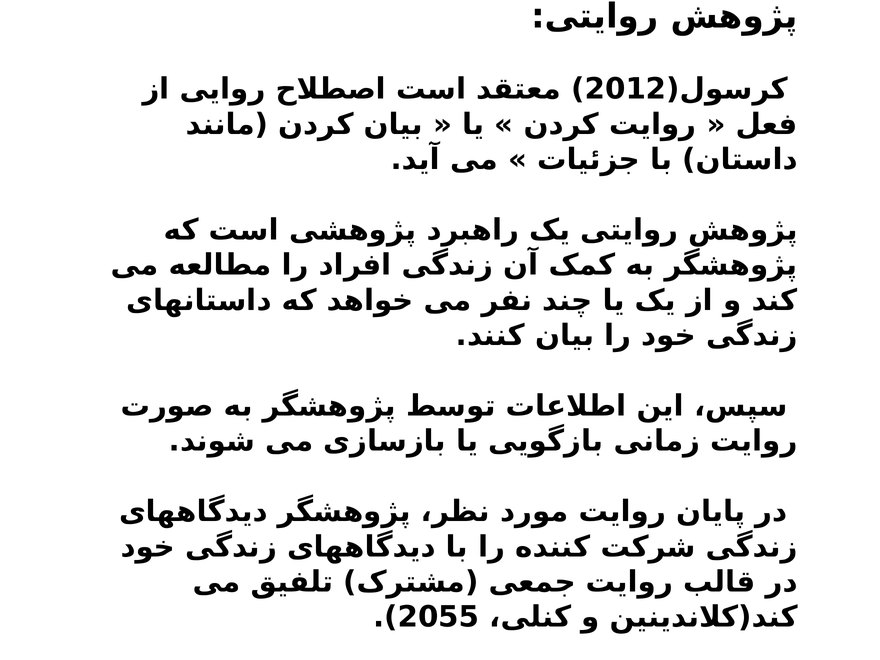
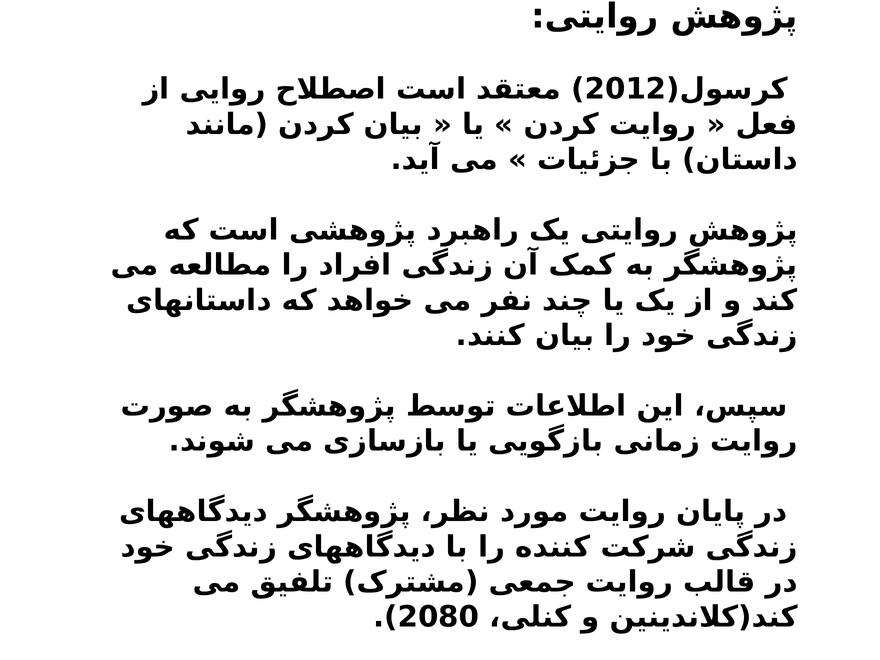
2055: 2055 -> 2080 (438, 617)
